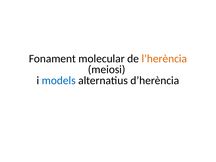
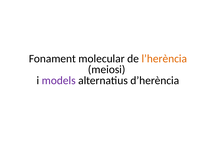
models colour: blue -> purple (59, 80)
